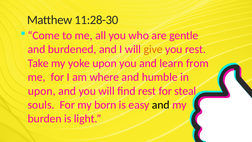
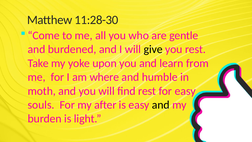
give colour: orange -> black (153, 49)
upon: upon -> moth (42, 91)
for steal: steal -> easy (185, 91)
born: born -> after (105, 105)
